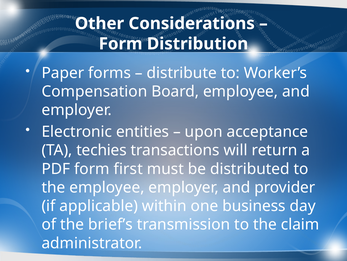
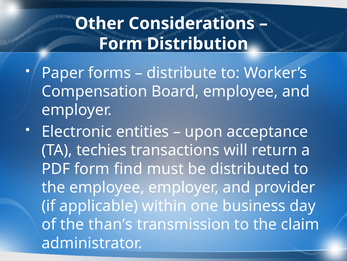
first: first -> find (128, 168)
brief’s: brief’s -> than’s (110, 224)
